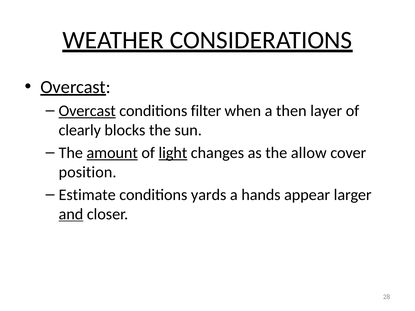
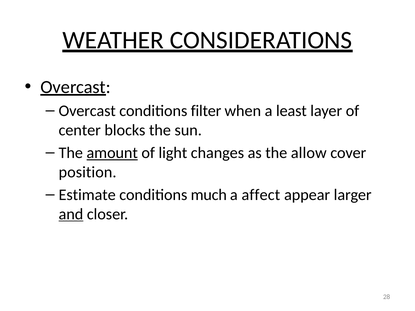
Overcast underline: present -> none (87, 111)
then: then -> least (291, 111)
clearly: clearly -> center (80, 130)
light underline: present -> none (173, 153)
yards: yards -> much (209, 195)
hands: hands -> affect (261, 195)
